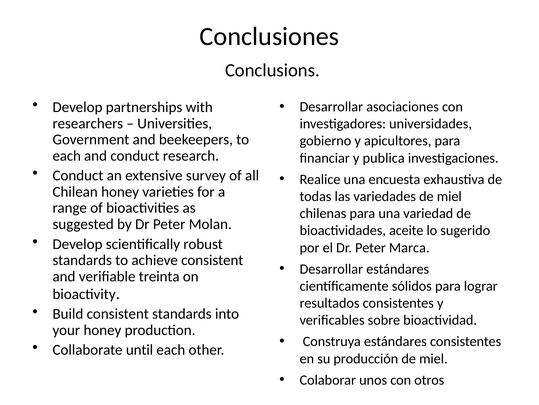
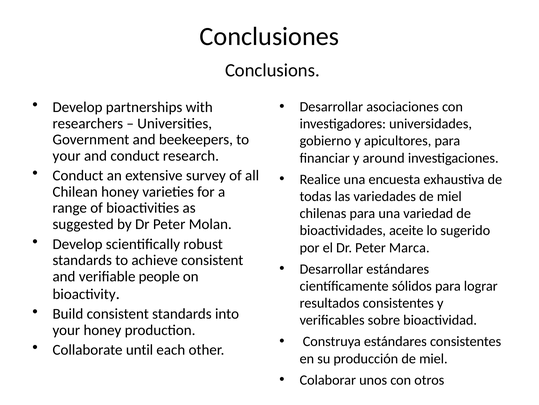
each: each -> your (67, 156)
publica: publica -> around (384, 158)
treinta: treinta -> people (159, 276)
